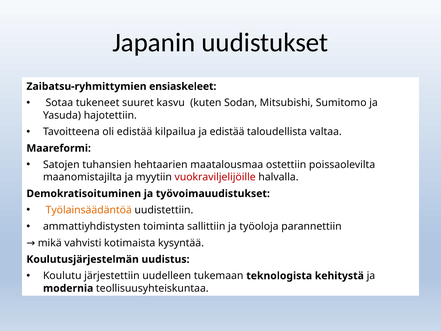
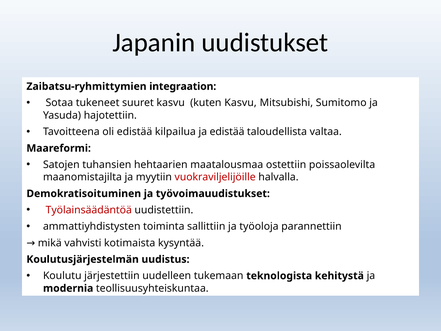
ensiaskeleet: ensiaskeleet -> integraation (183, 86)
kuten Sodan: Sodan -> Kasvu (241, 103)
Työlainsäädäntöä colour: orange -> red (89, 210)
